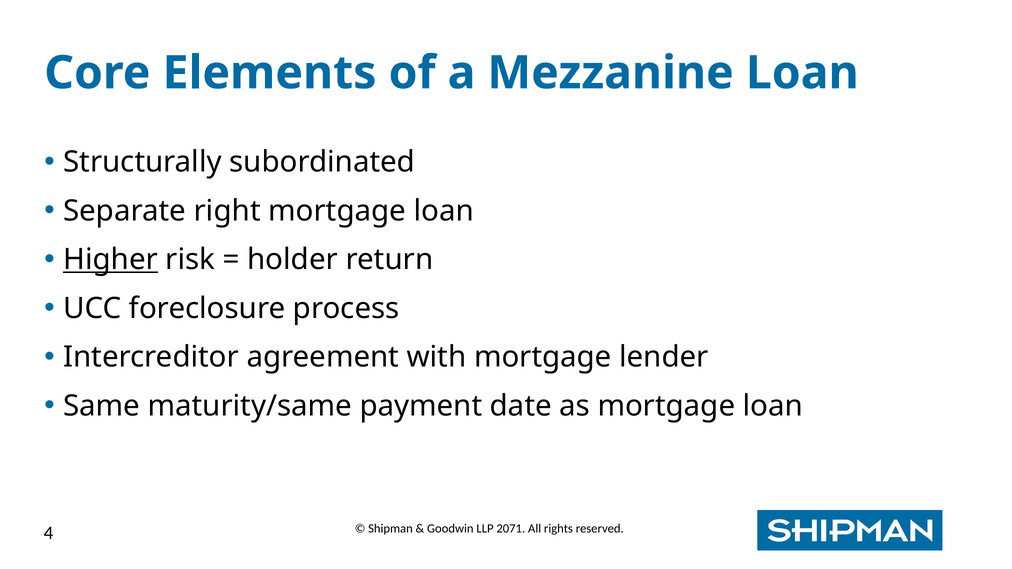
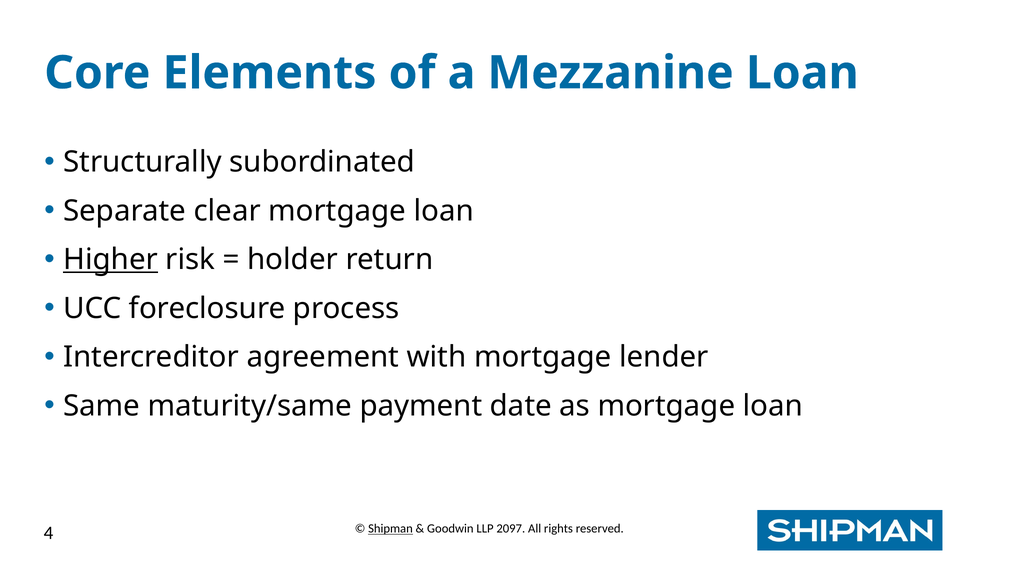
right: right -> clear (227, 211)
Shipman underline: none -> present (390, 529)
2071: 2071 -> 2097 (511, 529)
